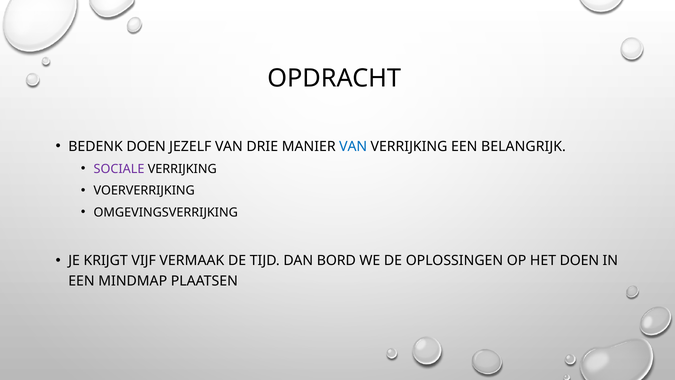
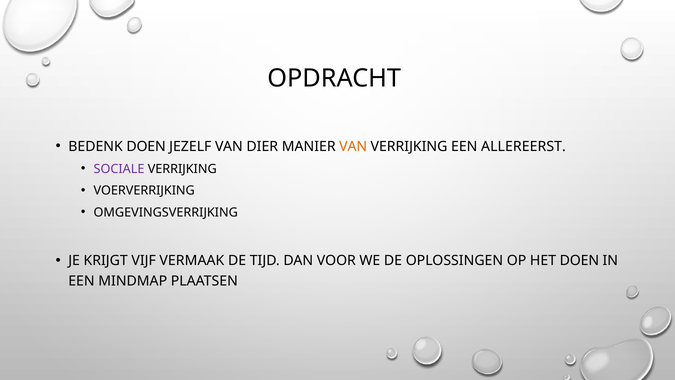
DRIE: DRIE -> DIER (262, 146)
VAN colour: blue -> orange (353, 146)
BELANGRIJK: BELANGRIJK -> ALLEREERST (523, 146)
BORD: BORD -> VOOR (336, 261)
